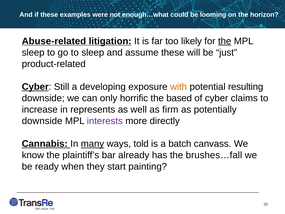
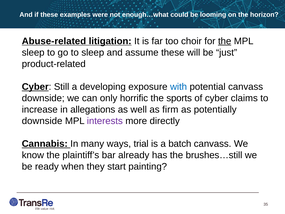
likely: likely -> choir (191, 41)
with colour: orange -> blue (179, 87)
potential resulting: resulting -> canvass (246, 87)
based: based -> sports (179, 98)
represents: represents -> allegations (93, 109)
many underline: present -> none (92, 144)
told: told -> trial (141, 144)
brushes…fall: brushes…fall -> brushes…still (214, 155)
